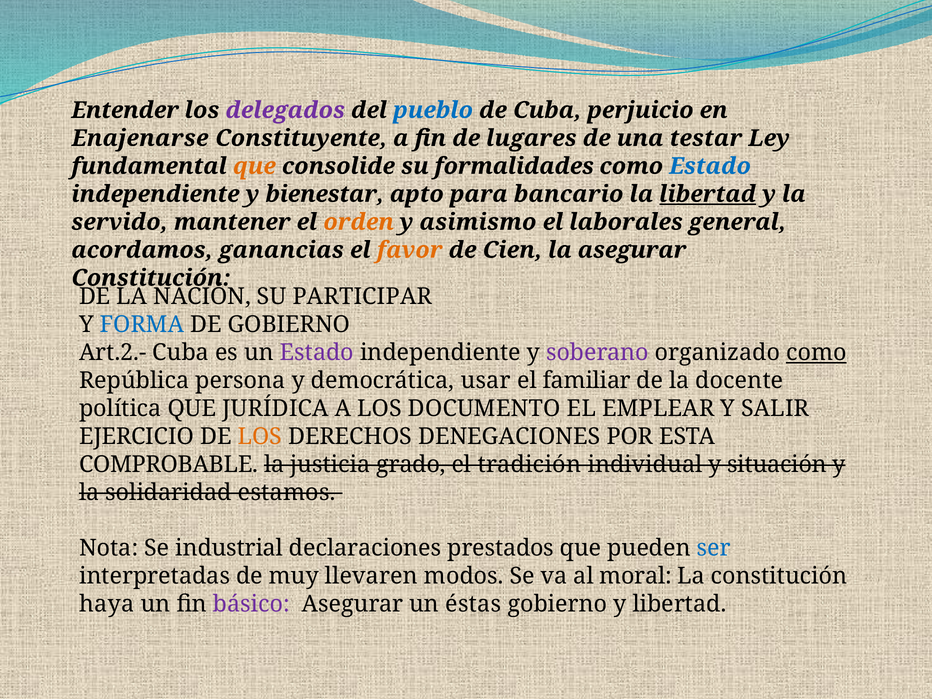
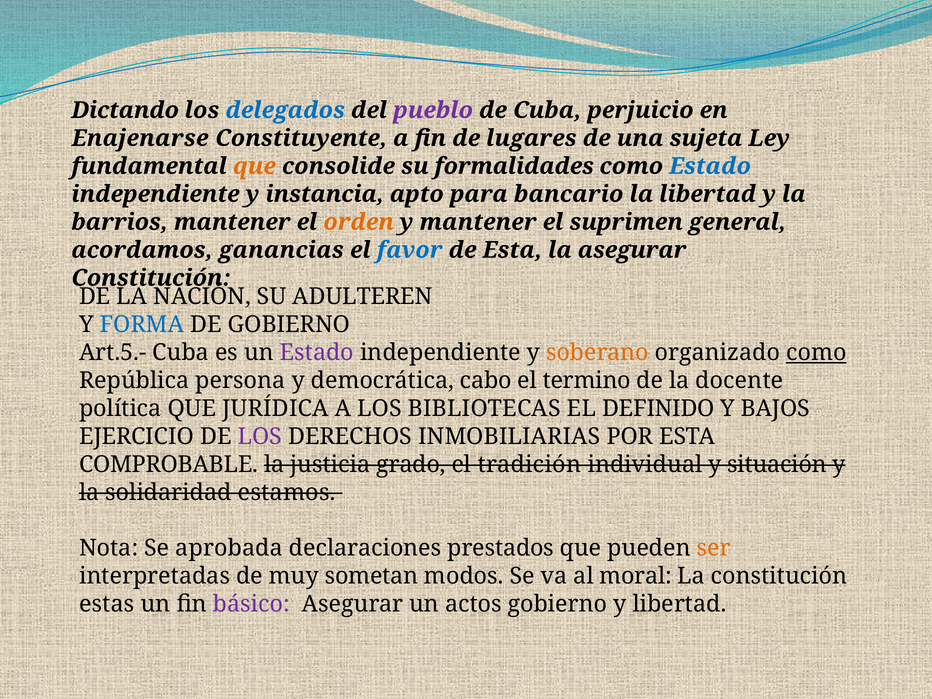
Entender: Entender -> Dictando (125, 110)
delegados colour: purple -> blue (285, 110)
pueblo colour: blue -> purple (433, 110)
testar: testar -> sujeta (706, 138)
bienestar: bienestar -> instancia (325, 194)
libertad underline: present -> none (708, 194)
servido: servido -> barrios (120, 222)
y asimismo: asimismo -> mantener (478, 222)
laborales: laborales -> suprimen (626, 222)
favor colour: orange -> blue (410, 250)
de Cien: Cien -> Esta (512, 250)
PARTICIPAR: PARTICIPAR -> ADULTEREN (362, 297)
Art.2.-: Art.2.- -> Art.5.- (113, 353)
soberano colour: purple -> orange (598, 353)
usar: usar -> cabo (486, 381)
familiar: familiar -> termino (587, 381)
DOCUMENTO: DOCUMENTO -> BIBLIOTECAS (484, 408)
EMPLEAR: EMPLEAR -> DEFINIDO (658, 408)
SALIR: SALIR -> BAJOS (775, 408)
LOS colour: orange -> purple (260, 436)
DENEGACIONES: DENEGACIONES -> INMOBILIARIAS (509, 436)
industrial: industrial -> aprobada (229, 548)
ser colour: blue -> orange (714, 548)
llevaren: llevaren -> sometan (372, 576)
haya: haya -> estas (107, 604)
éstas: éstas -> actos (473, 604)
